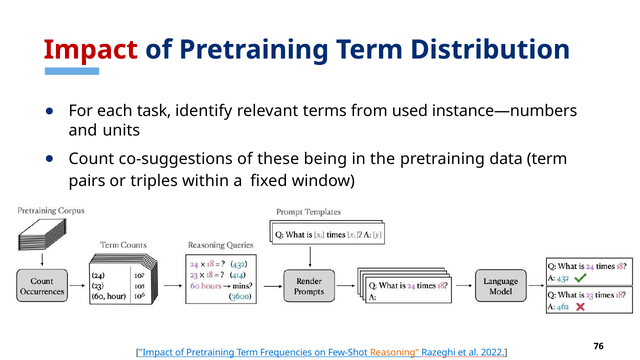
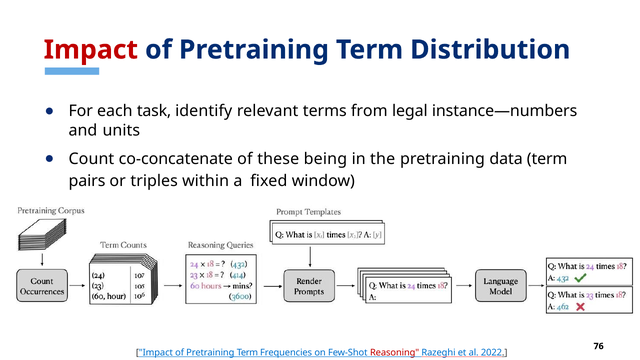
used: used -> legal (410, 111)
co-suggestions: co-suggestions -> co-concatenate (176, 159)
Reasoning colour: orange -> red (395, 353)
